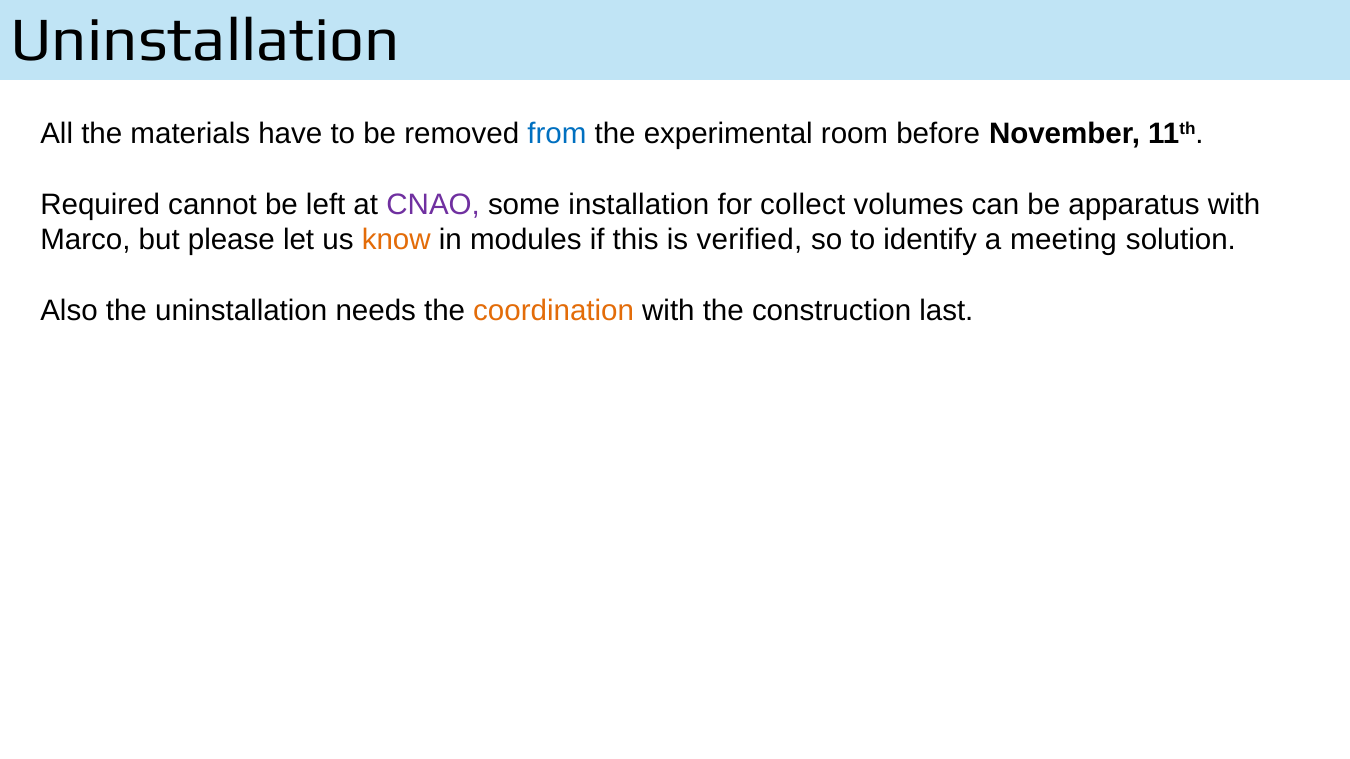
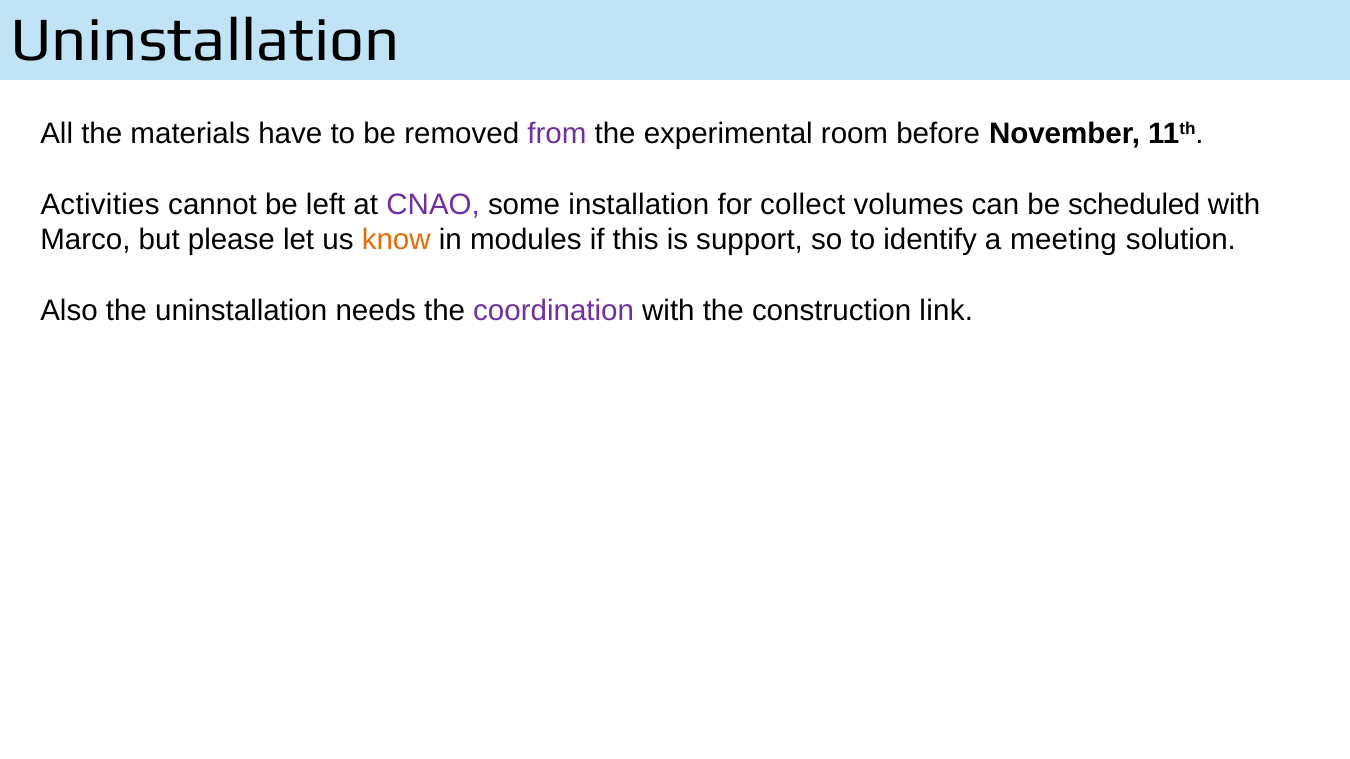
from colour: blue -> purple (557, 134)
Required: Required -> Activities (100, 204)
apparatus: apparatus -> scheduled (1134, 204)
verified: verified -> support (750, 240)
coordination colour: orange -> purple (554, 311)
last: last -> link (946, 311)
